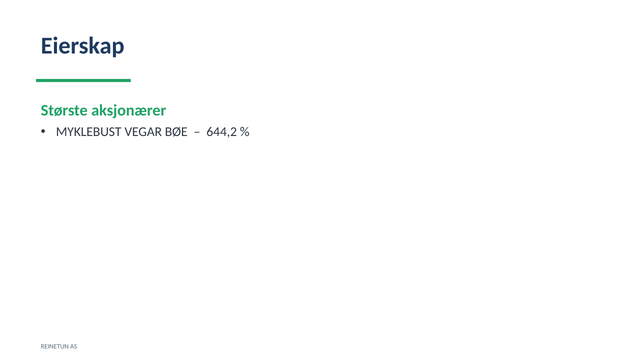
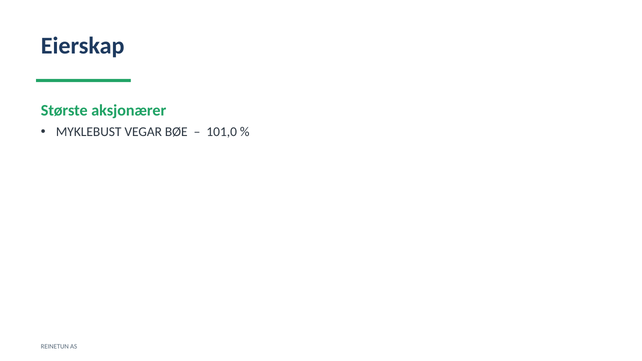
644,2: 644,2 -> 101,0 (222, 132)
